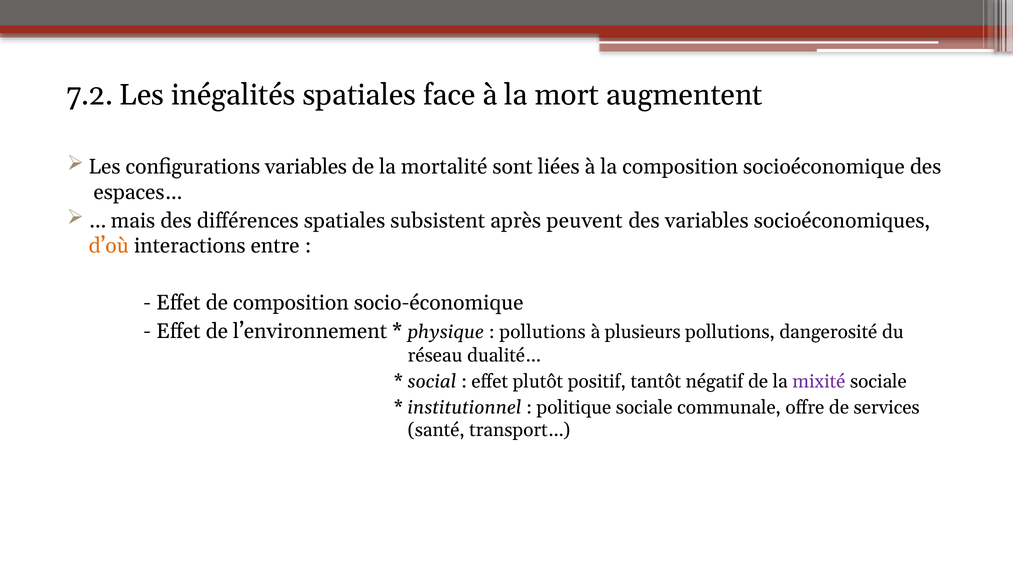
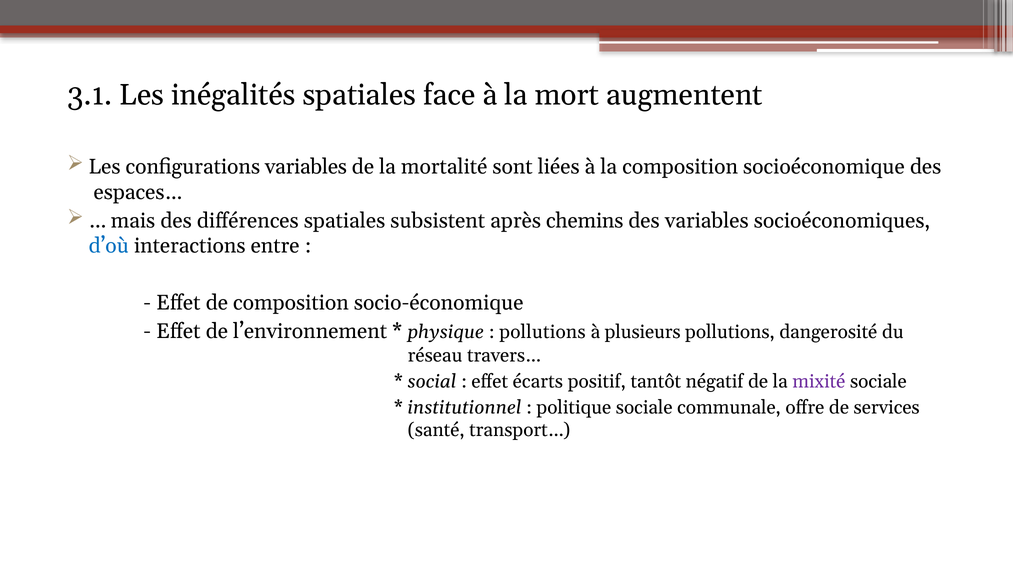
7.2: 7.2 -> 3.1 (90, 95)
peuvent: peuvent -> chemins (585, 221)
d’où colour: orange -> blue (109, 246)
dualité…: dualité… -> travers… (504, 355)
plutôt: plutôt -> écarts (538, 381)
